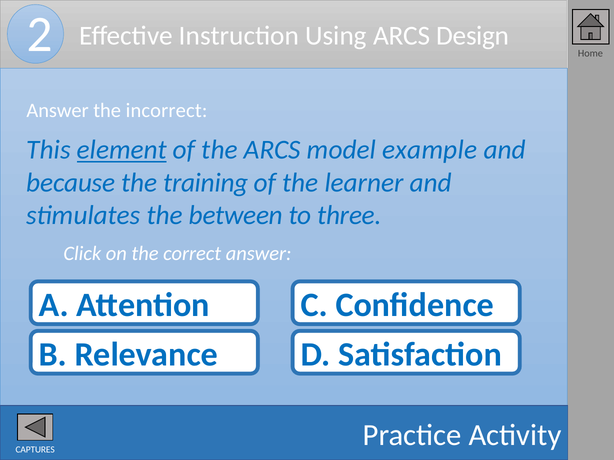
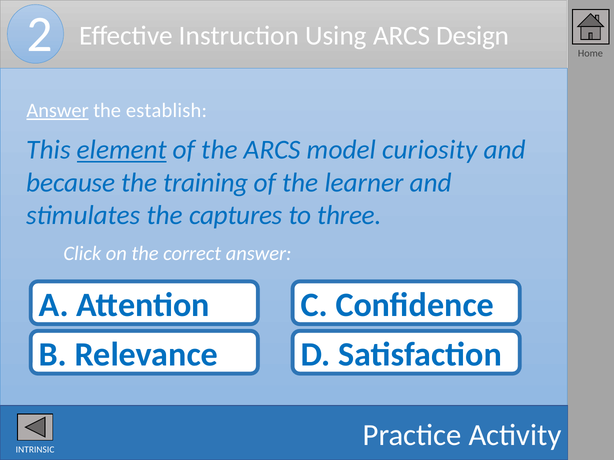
Answer underline: none -> present (58, 111)
incorrect: incorrect -> establish (166, 111)
example: example -> curiosity (430, 150)
between: between -> captures (236, 216)
CAPTURES: CAPTURES -> INTRINSIC (35, 450)
